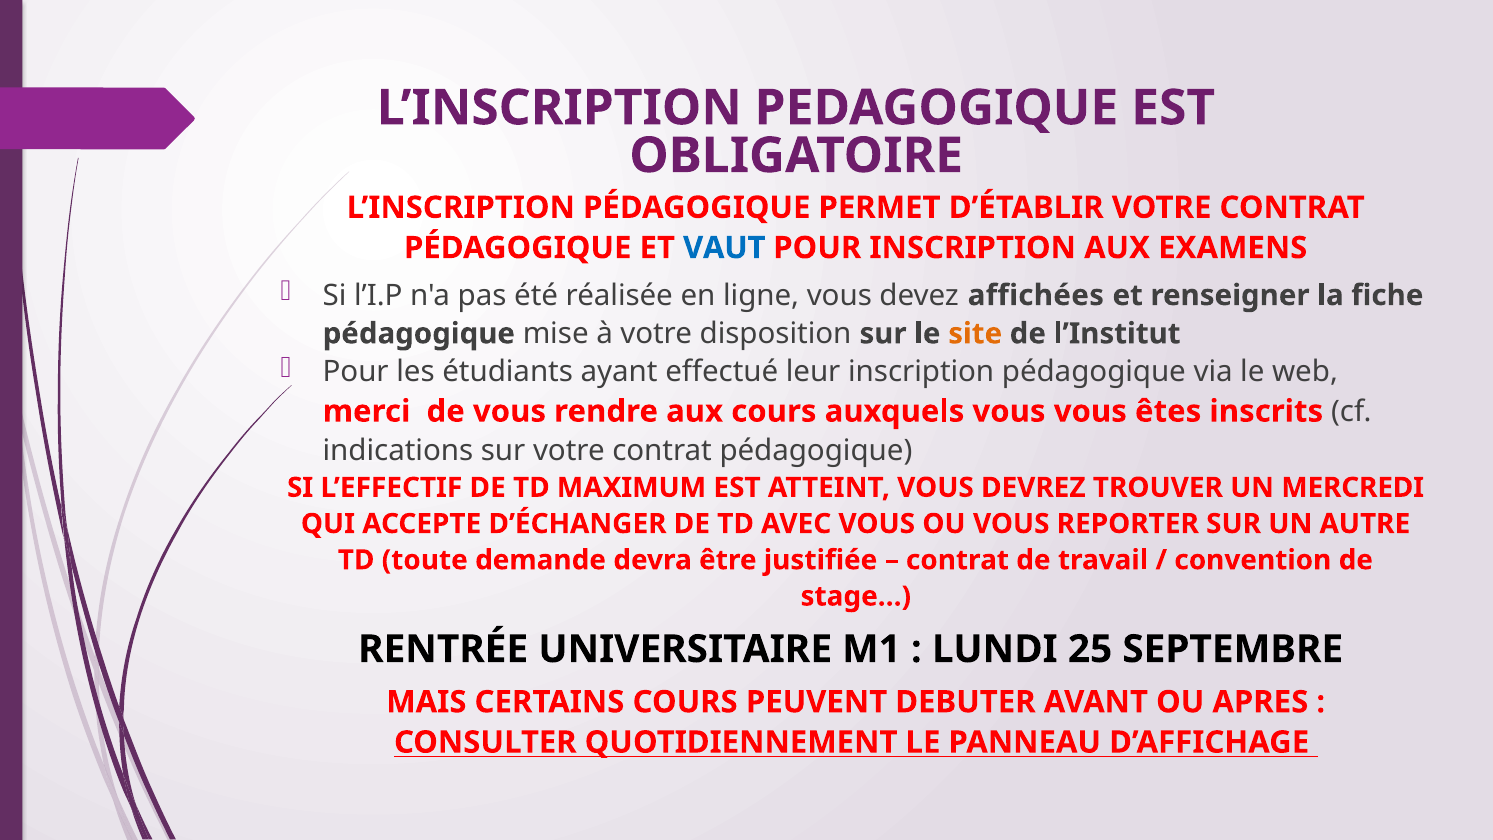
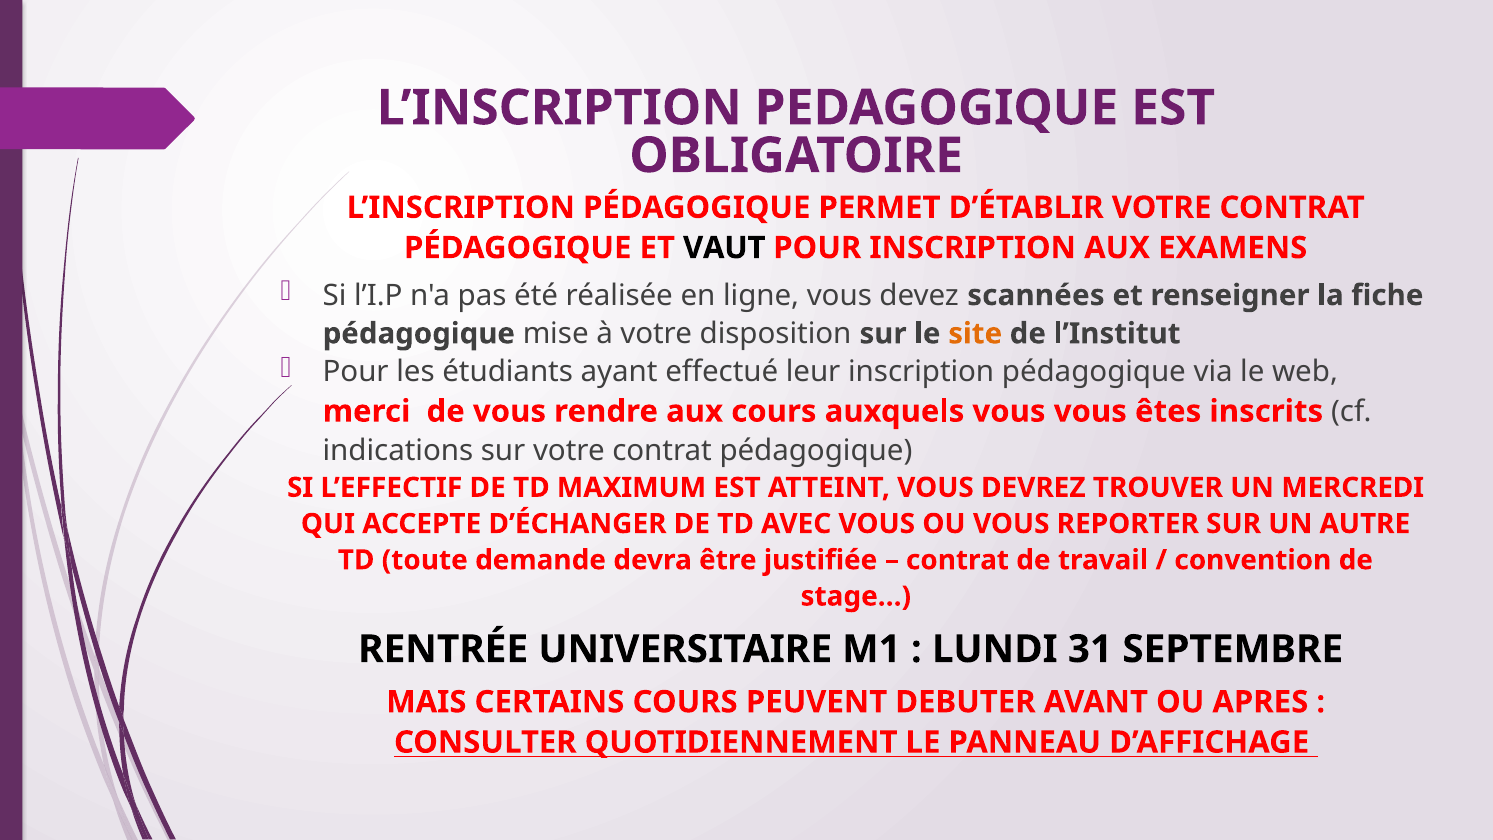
VAUT colour: blue -> black (724, 248)
affichées: affichées -> scannées (1036, 295)
25: 25 -> 31 (1090, 649)
